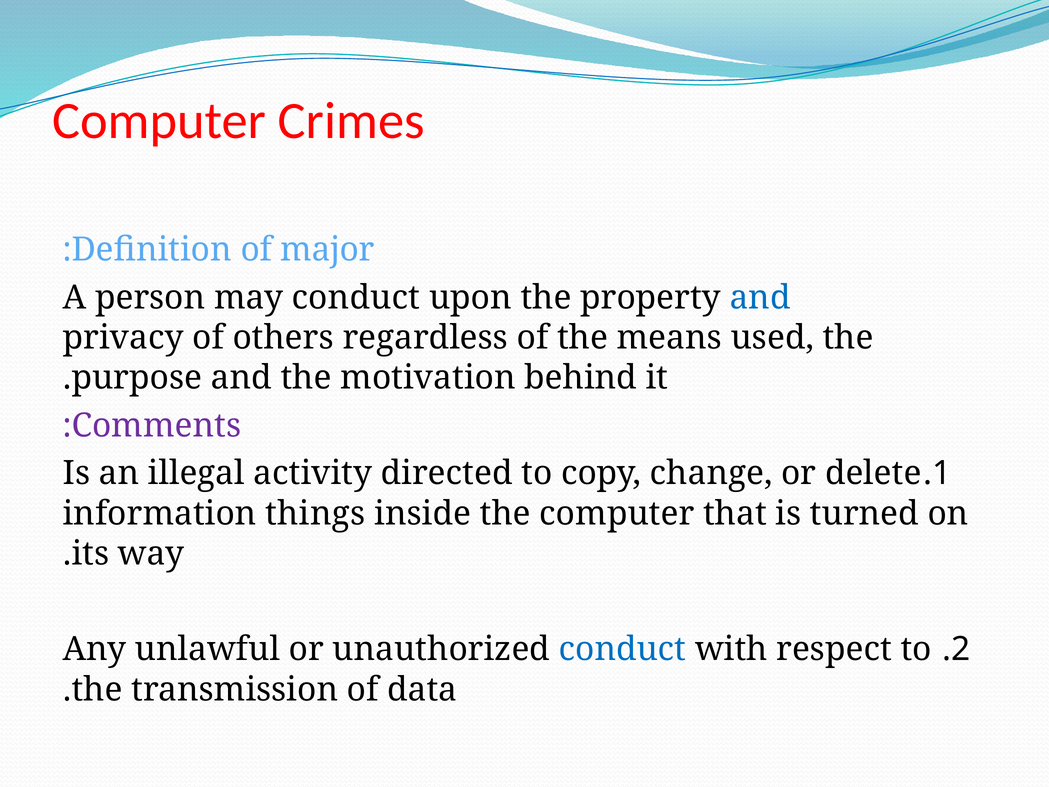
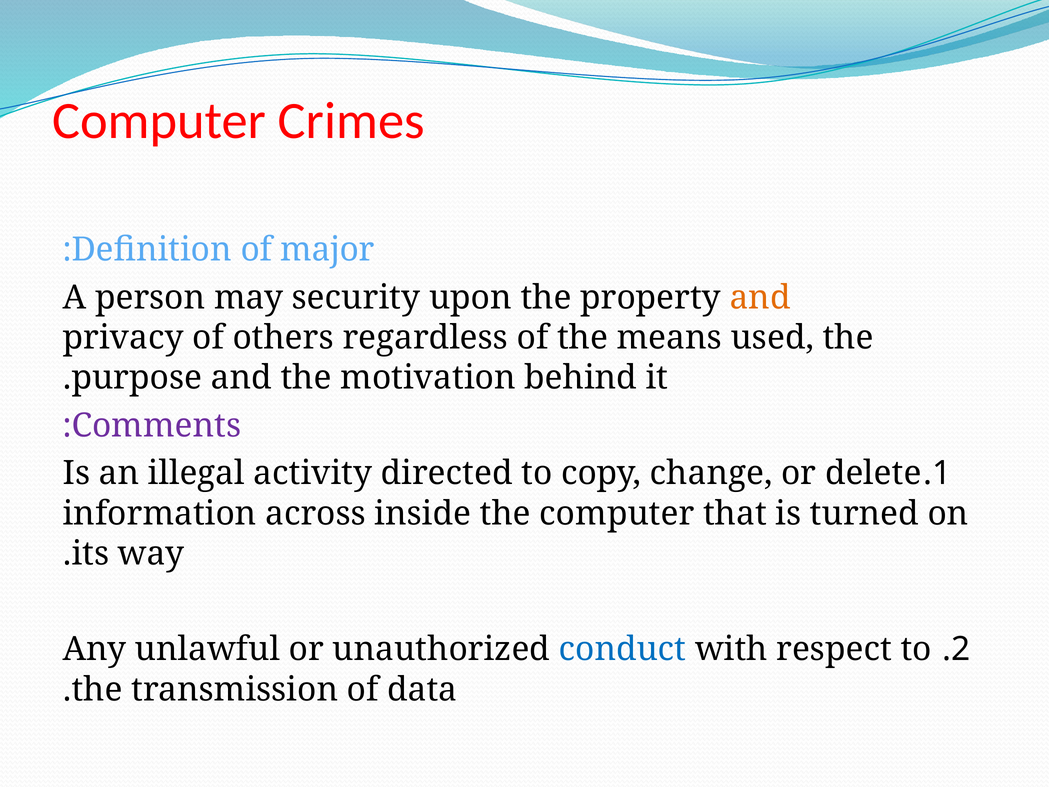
may conduct: conduct -> security (356, 297)
and colour: blue -> orange (760, 297)
things: things -> across (316, 513)
